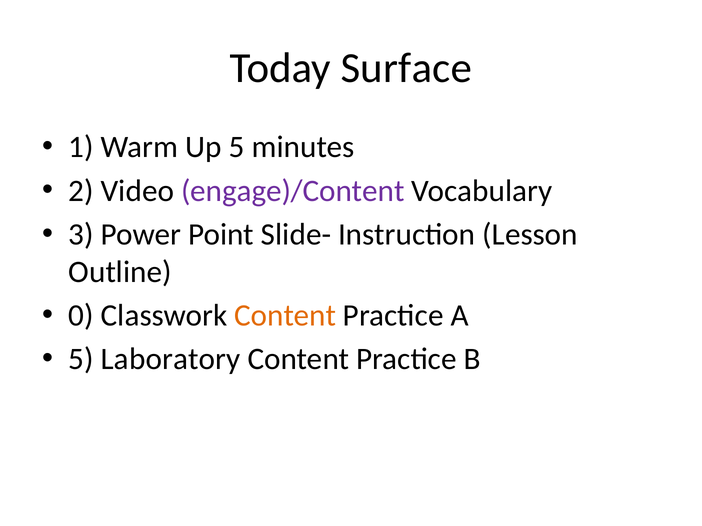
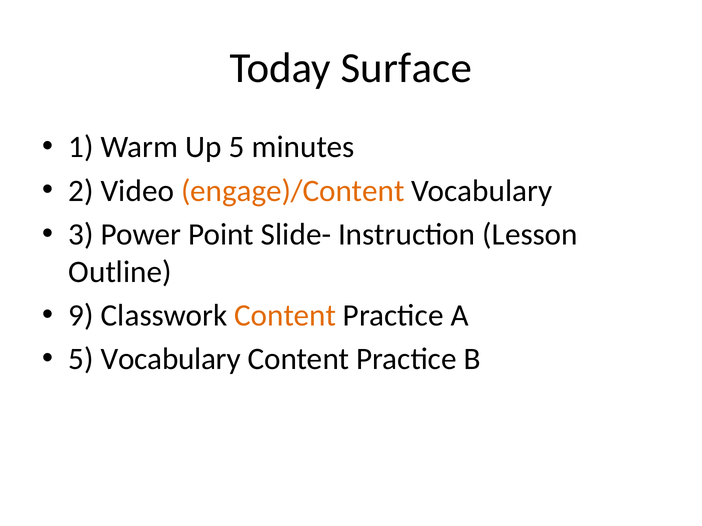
engage)/Content colour: purple -> orange (293, 191)
0: 0 -> 9 (81, 316)
5 Laboratory: Laboratory -> Vocabulary (171, 359)
